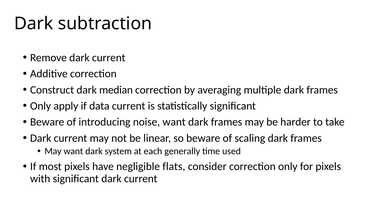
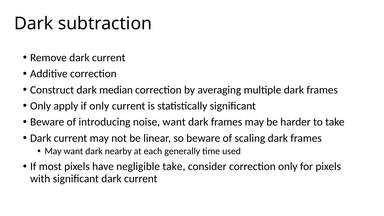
if data: data -> only (99, 106)
system: system -> nearby (118, 151)
negligible flats: flats -> take (174, 167)
